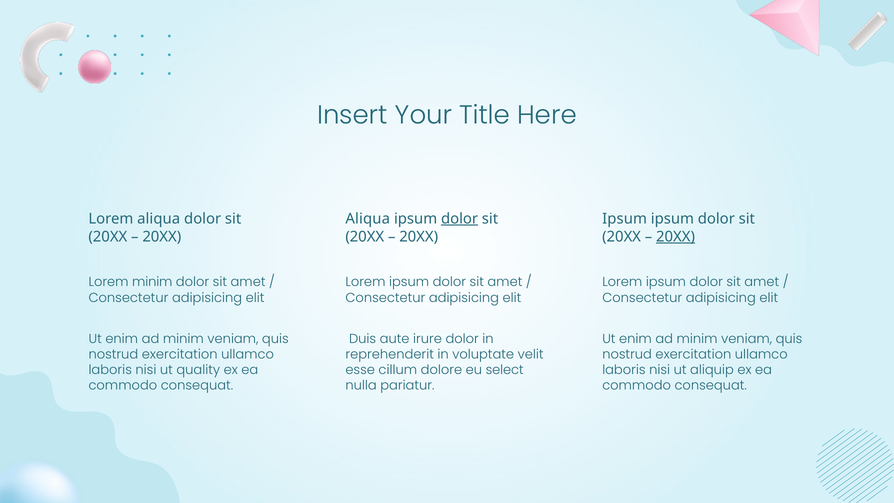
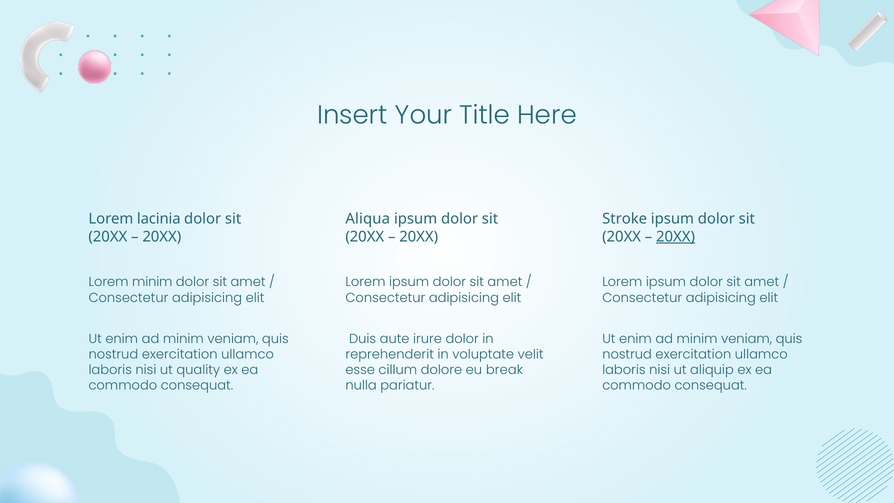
Lorem aliqua: aliqua -> lacinia (159, 219)
dolor underline: present -> none (460, 219)
Ipsum: Ipsum -> Stroke (625, 219)
select: select -> break (505, 370)
